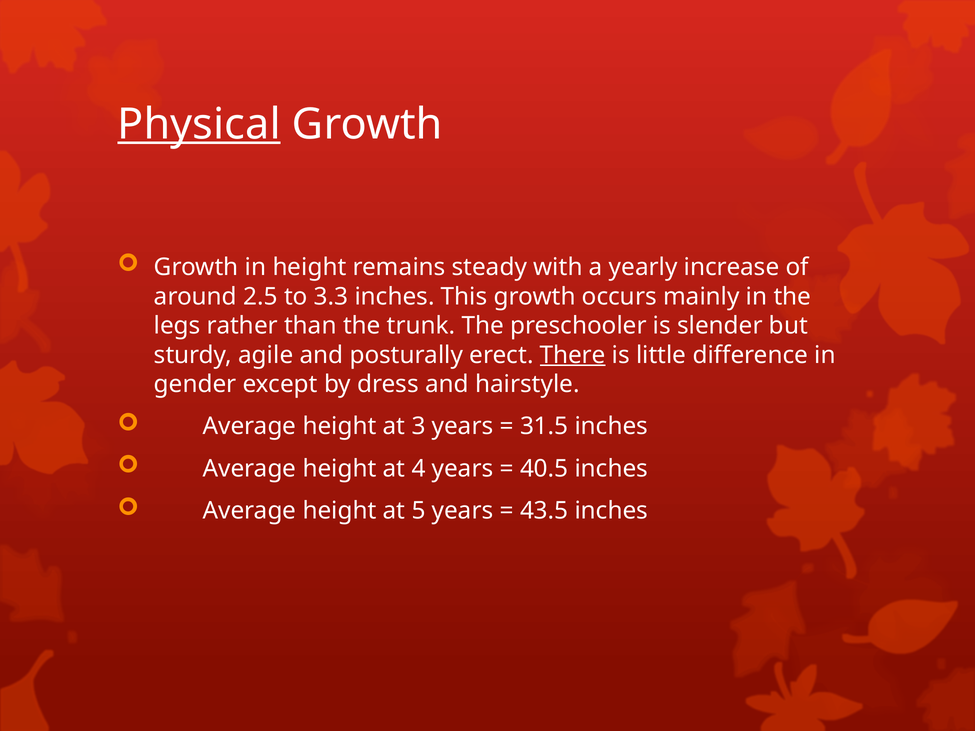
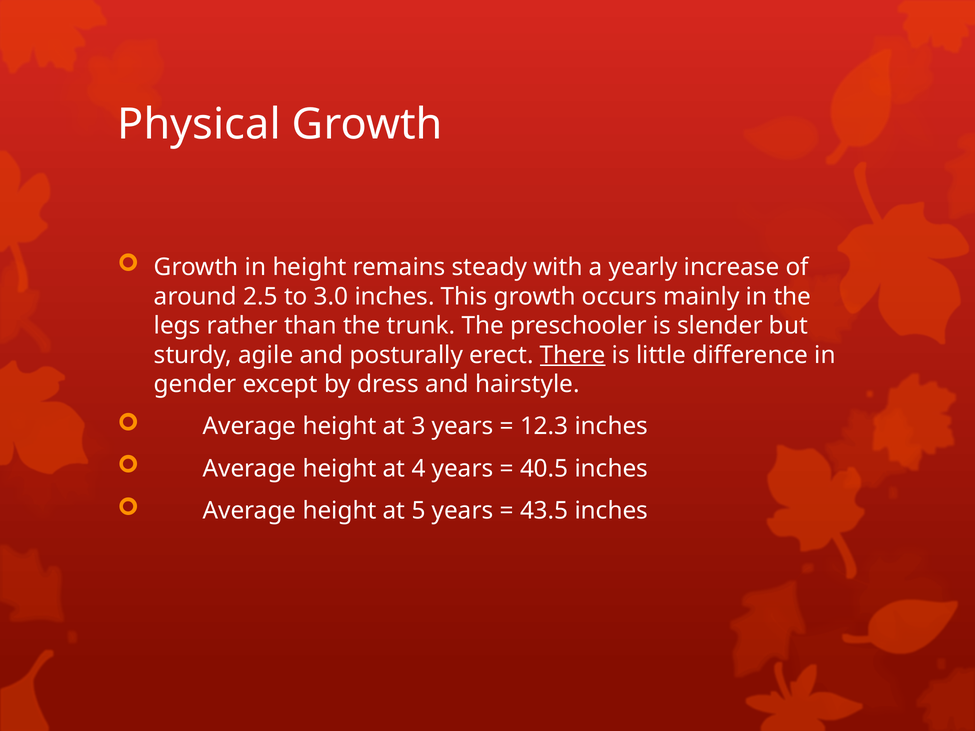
Physical underline: present -> none (199, 124)
3.3: 3.3 -> 3.0 (331, 297)
31.5: 31.5 -> 12.3 (544, 427)
